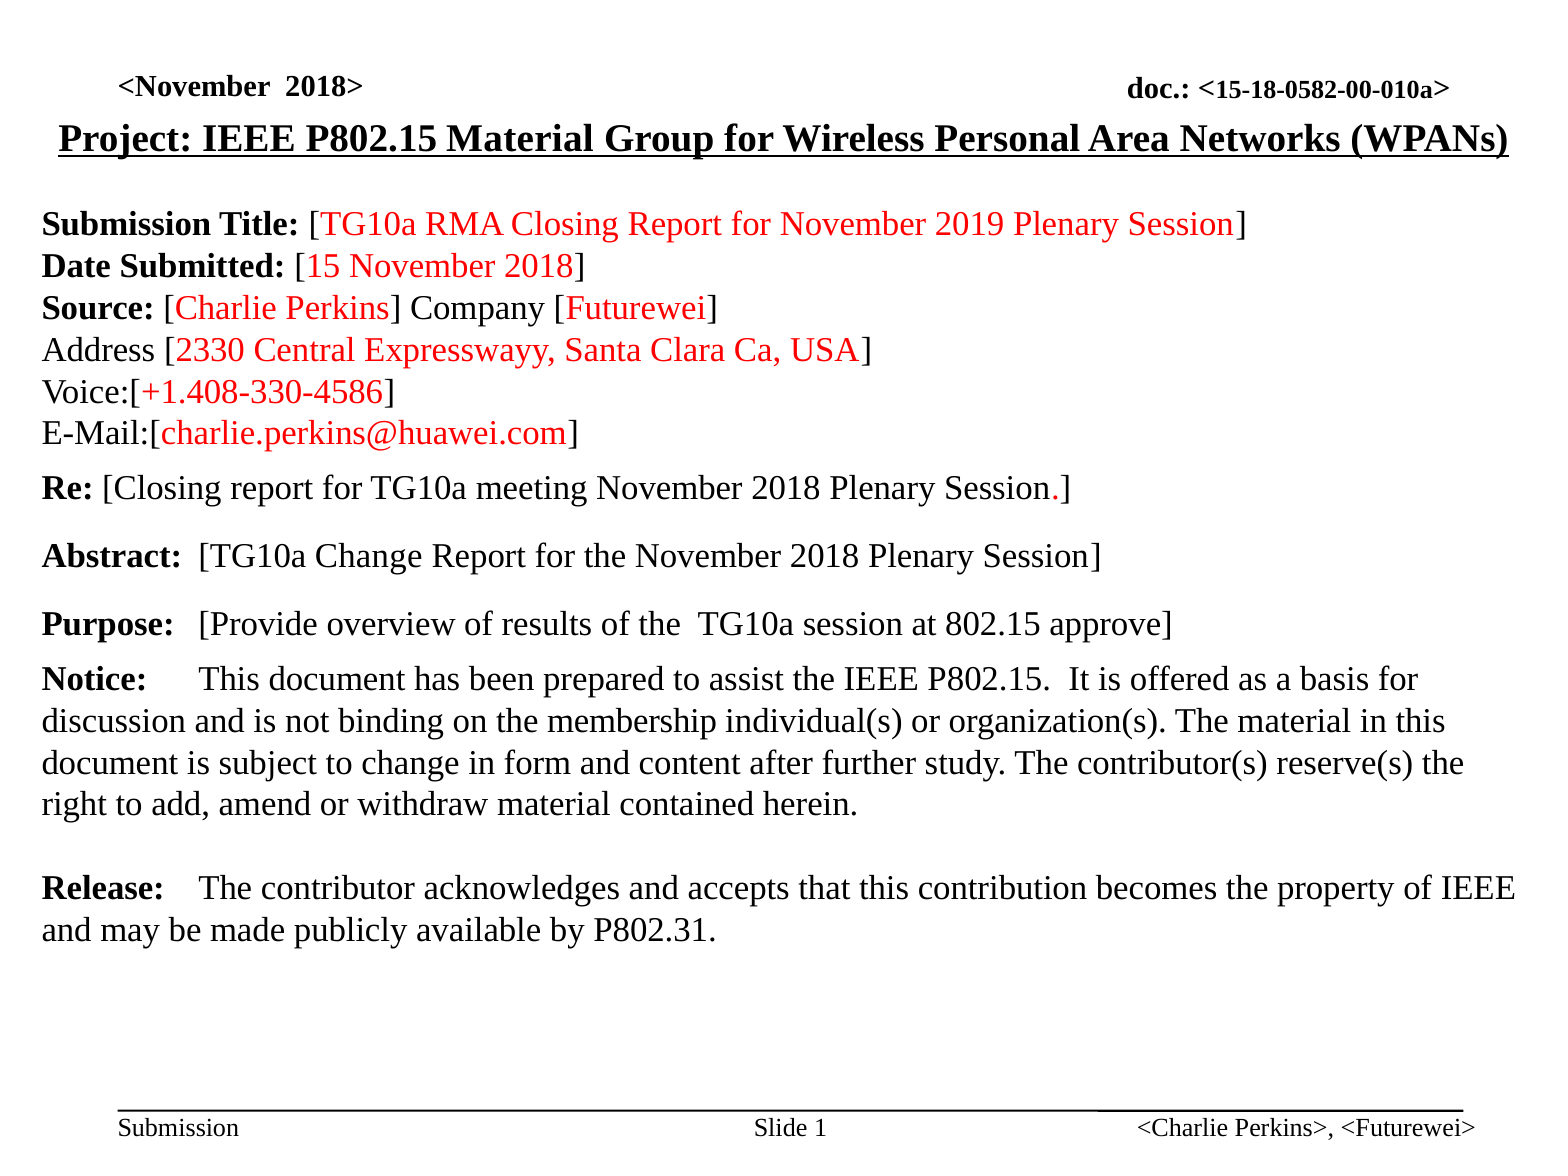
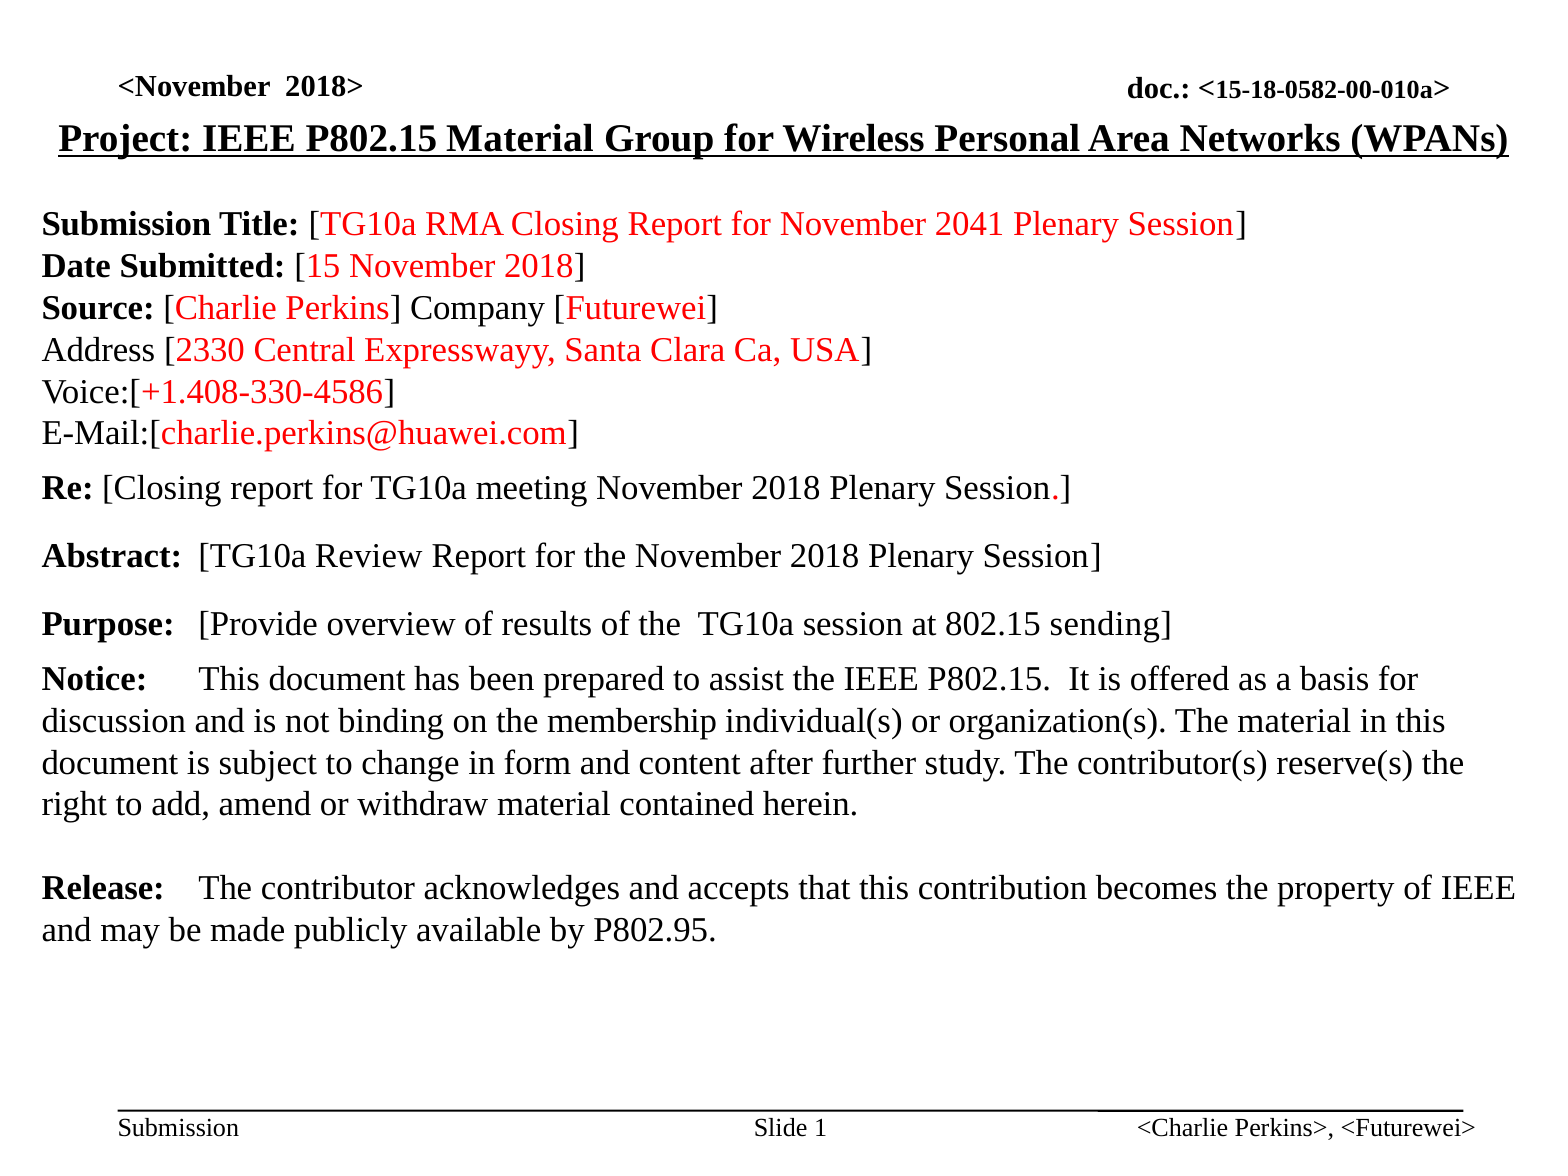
2019: 2019 -> 2041 (970, 224)
TG10a Change: Change -> Review (369, 556)
approve: approve -> sending (1111, 624)
P802.31: P802.31 -> P802.95 (655, 930)
